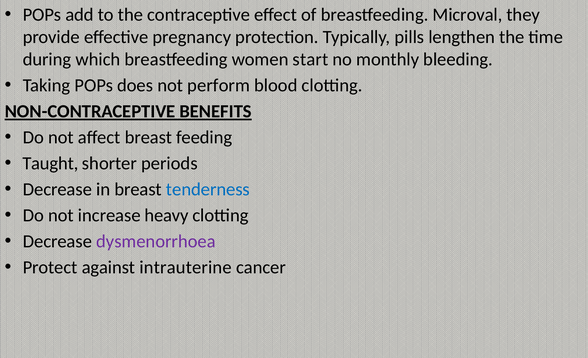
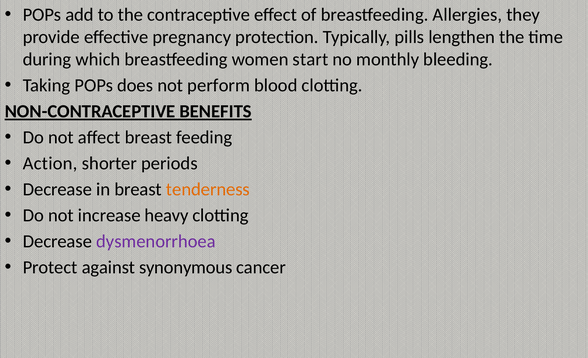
Microval: Microval -> Allergies (467, 15)
Taught: Taught -> Action (50, 164)
tenderness colour: blue -> orange (208, 190)
intrauterine: intrauterine -> synonymous (186, 268)
